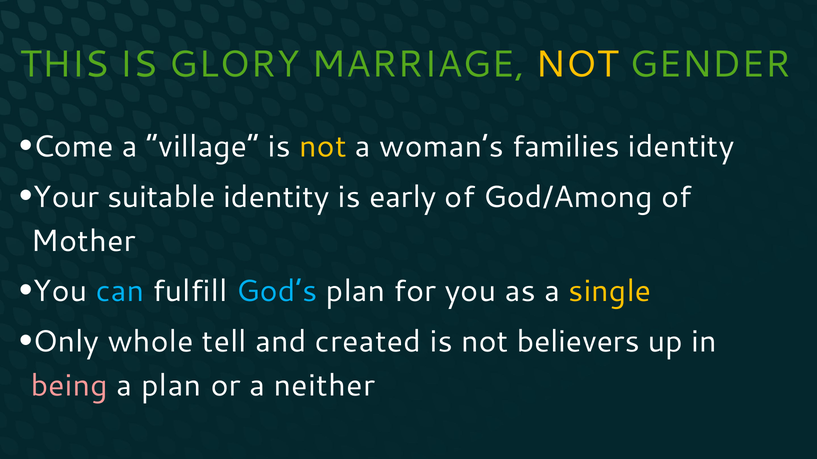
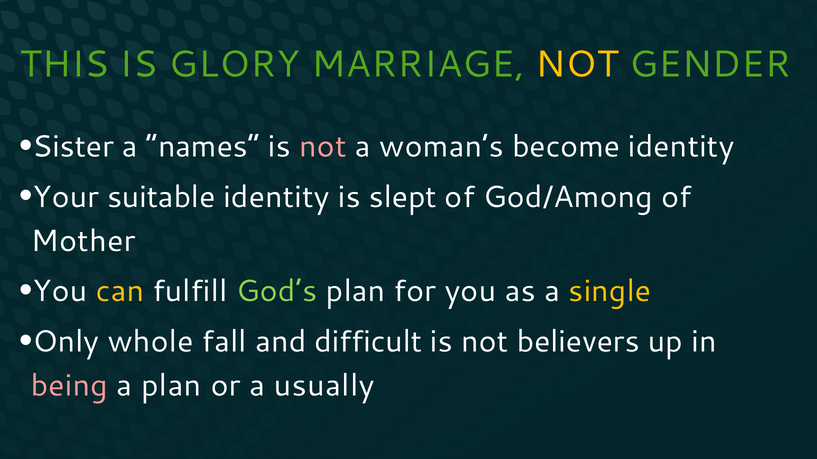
Come: Come -> Sister (73, 147)
village: village -> names (203, 147)
not colour: yellow -> pink (323, 147)
families: families -> become (566, 147)
early: early -> slept (403, 197)
can colour: light blue -> yellow (120, 292)
God’s colour: light blue -> light green (277, 292)
tell: tell -> fall (224, 342)
created: created -> difficult (368, 342)
neither: neither -> usually (324, 386)
